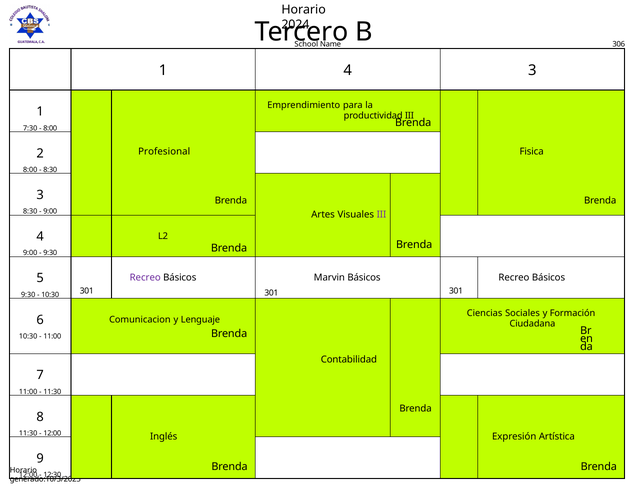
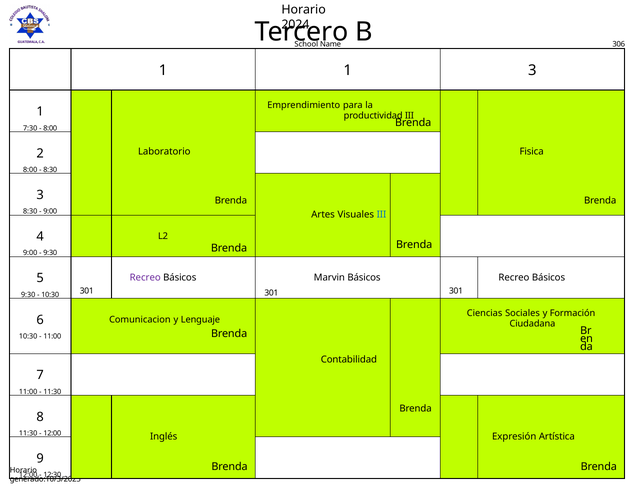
1 4: 4 -> 1 (348, 71)
Profesional: Profesional -> Laboratorio (164, 152)
III colour: purple -> blue (381, 215)
